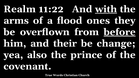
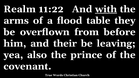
ones: ones -> table (98, 21)
before underline: present -> none (120, 32)
change: change -> leaving (116, 44)
